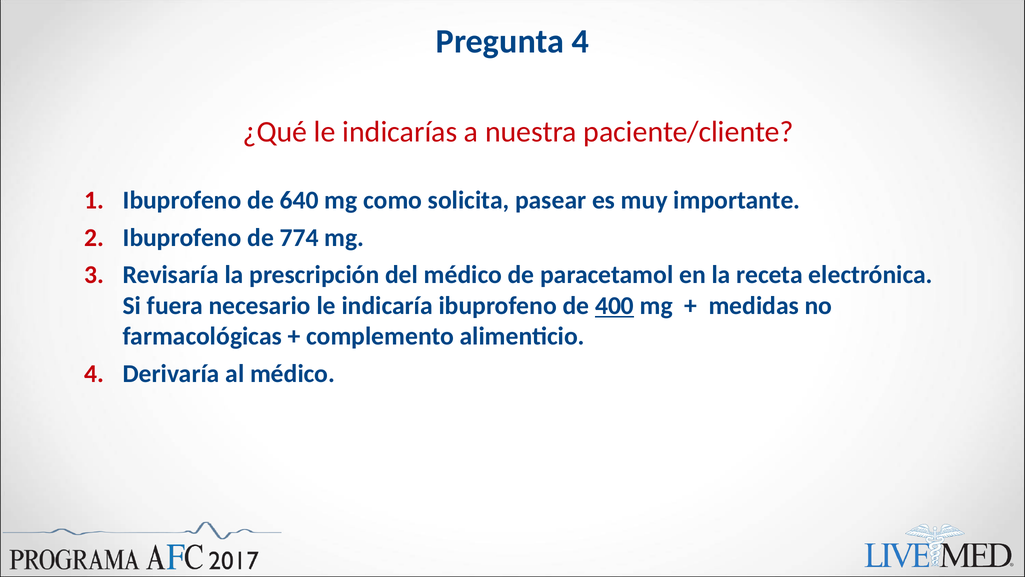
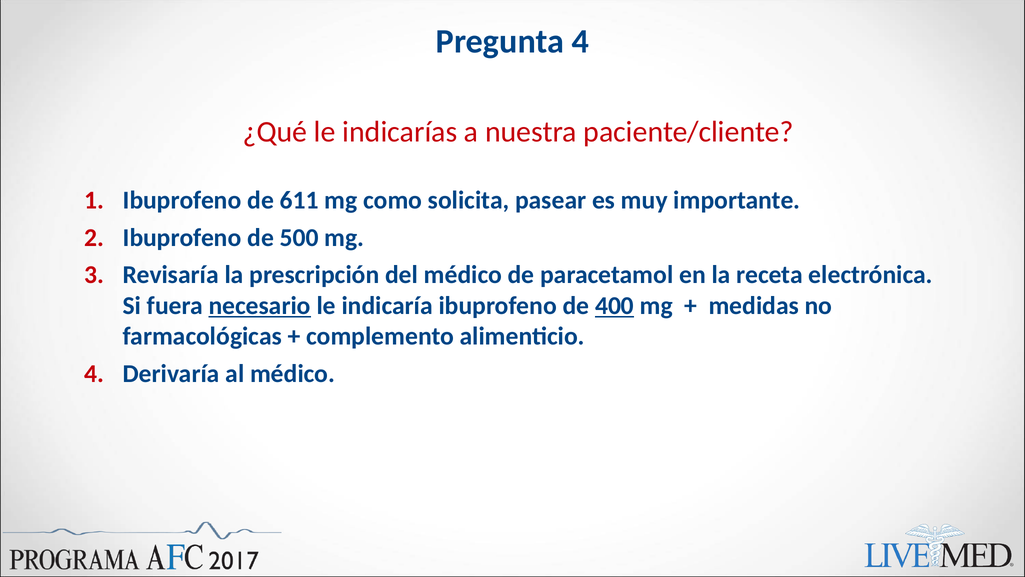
640: 640 -> 611 (299, 200)
774: 774 -> 500 (299, 238)
necesario underline: none -> present (260, 305)
